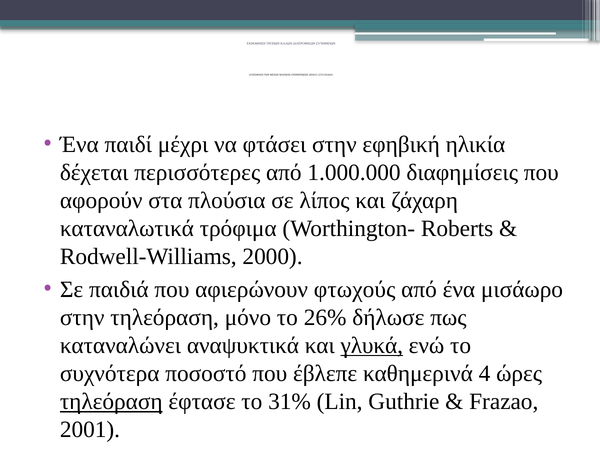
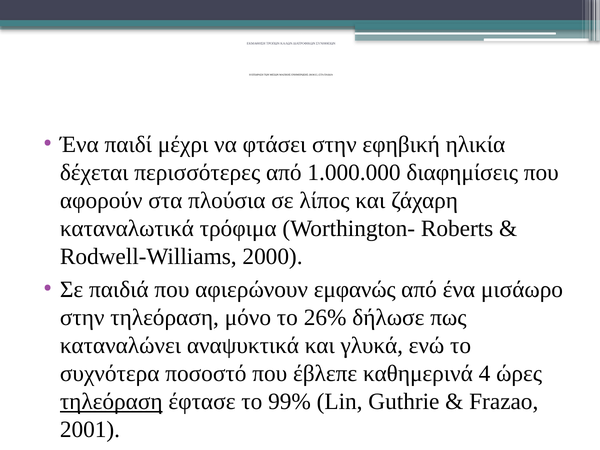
φτωχούς: φτωχούς -> εμφανώς (355, 289)
γλυκά underline: present -> none (372, 345)
31%: 31% -> 99% (290, 402)
